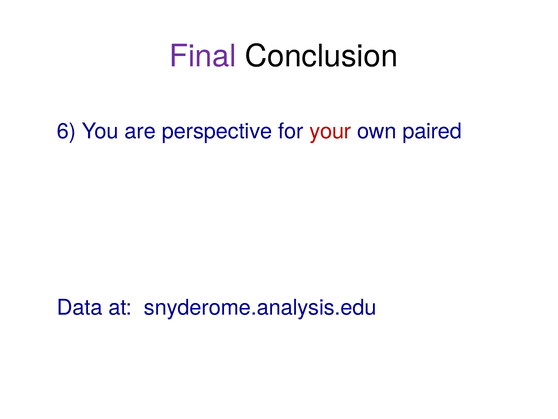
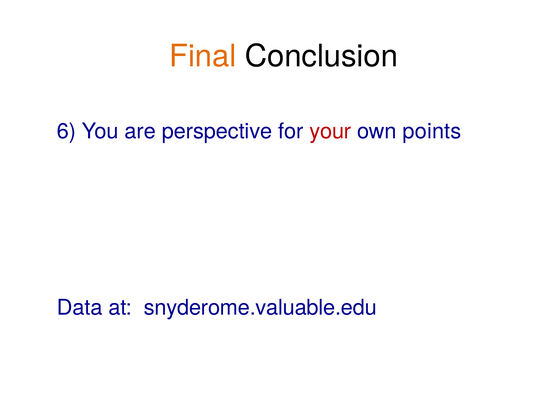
Final colour: purple -> orange (203, 56)
paired: paired -> points (432, 131)
snyderome.analysis.edu: snyderome.analysis.edu -> snyderome.valuable.edu (260, 307)
